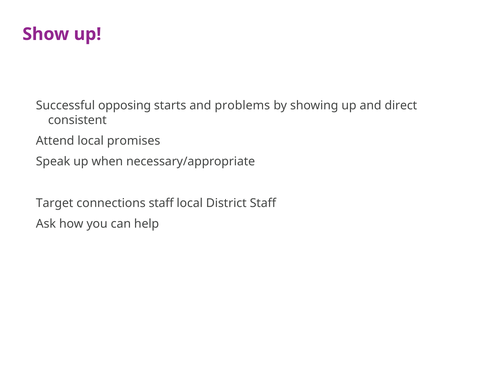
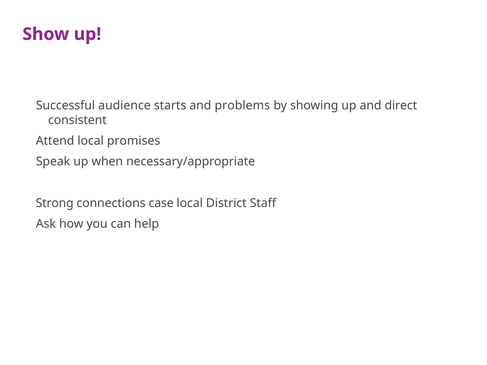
opposing: opposing -> audience (124, 106)
Target: Target -> Strong (55, 203)
connections staff: staff -> case (161, 203)
